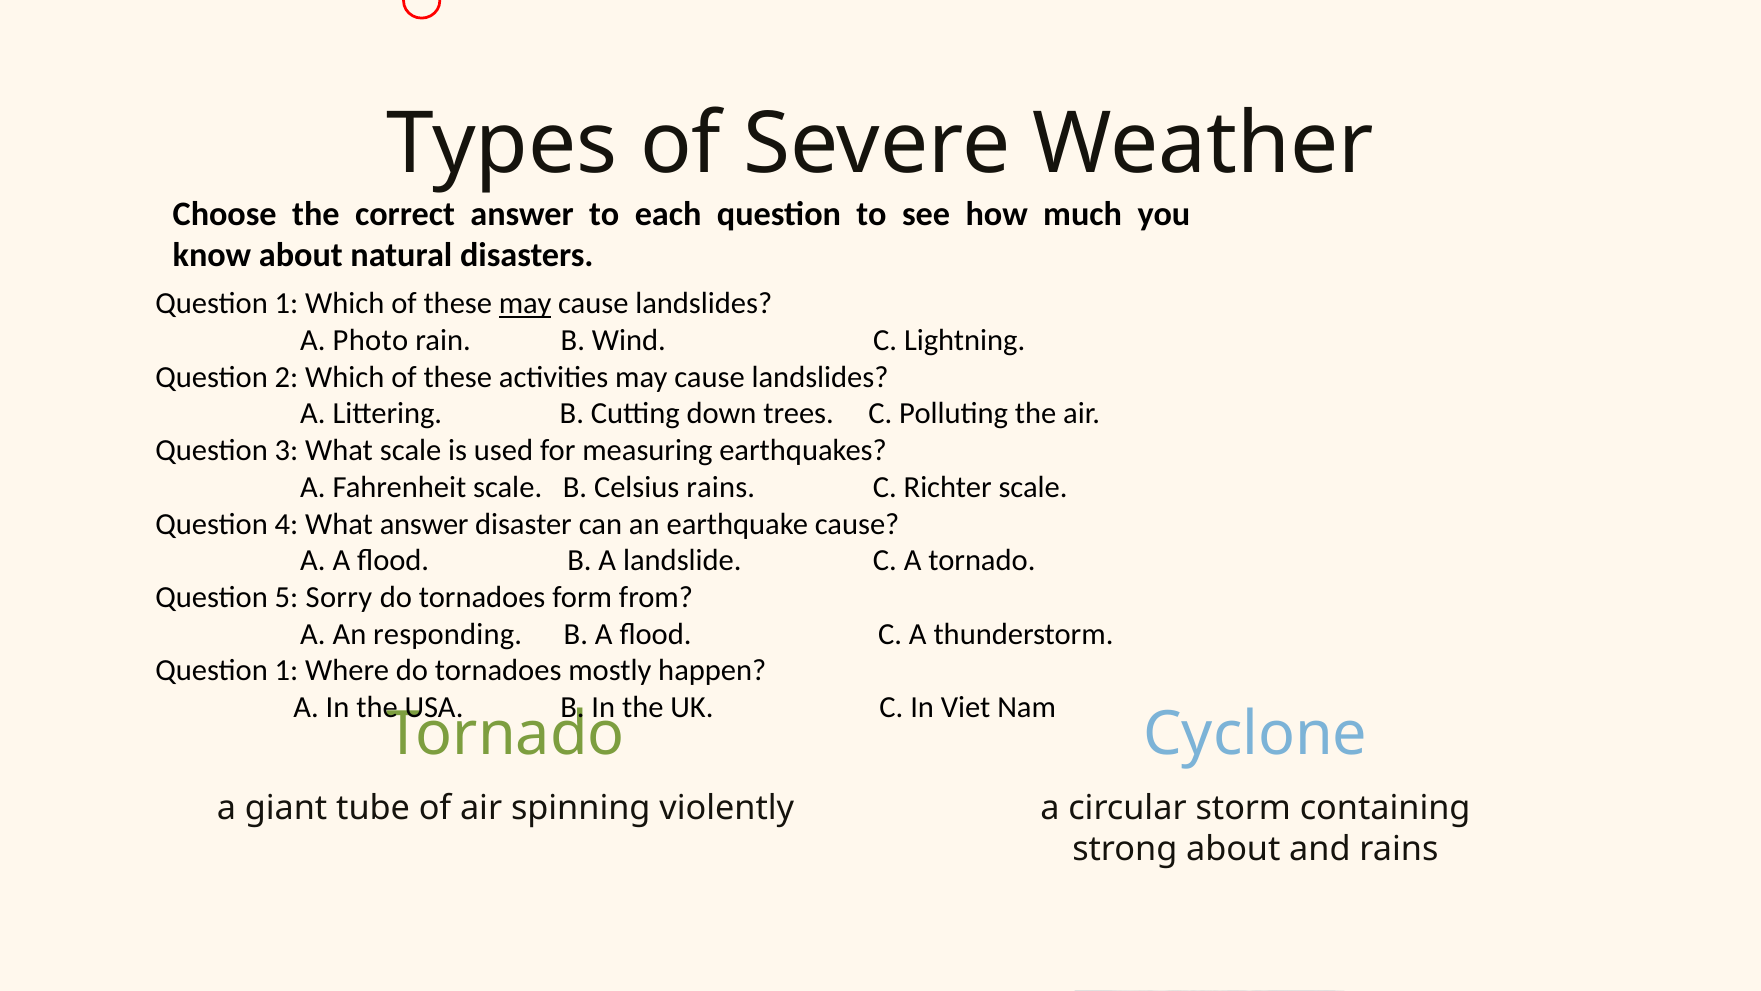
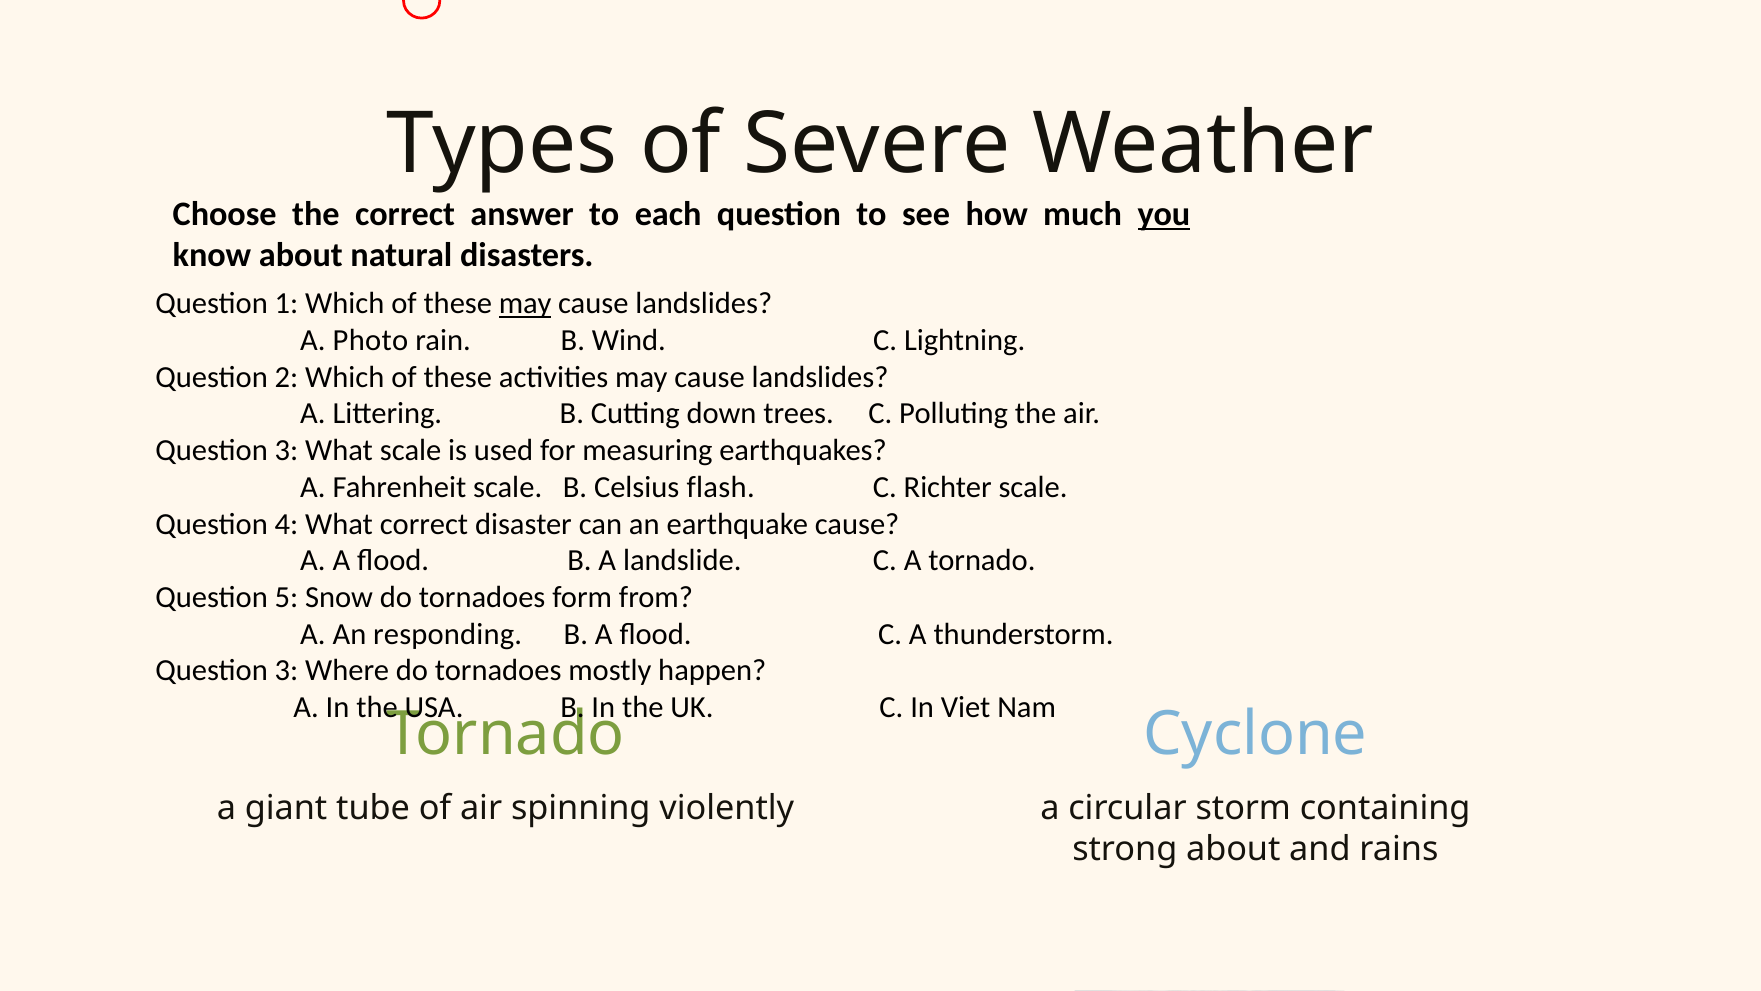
you underline: none -> present (1164, 214)
Celsius rains: rains -> flash (721, 487)
What answer: answer -> correct (424, 524)
Sorry: Sorry -> Snow (339, 597)
1: 1 -> 3 (287, 670)
